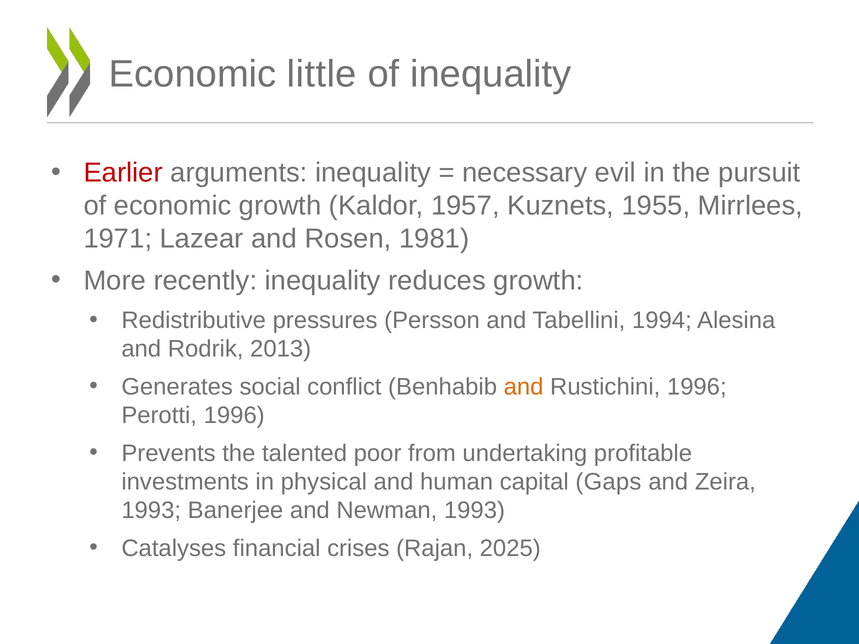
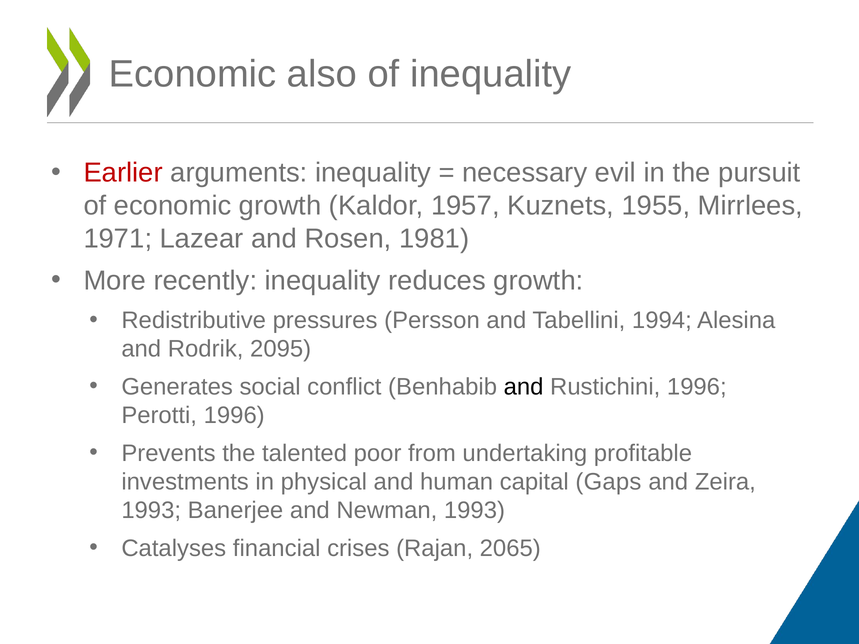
little: little -> also (322, 74)
2013: 2013 -> 2095 (281, 349)
and colour: orange -> black (524, 387)
2025: 2025 -> 2065 (510, 549)
